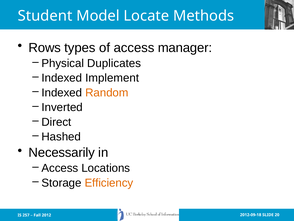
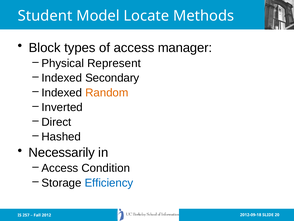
Rows: Rows -> Block (45, 48)
Duplicates: Duplicates -> Represent (114, 63)
Implement: Implement -> Secondary (112, 78)
Locations: Locations -> Condition (106, 168)
Efficiency colour: orange -> blue (109, 182)
